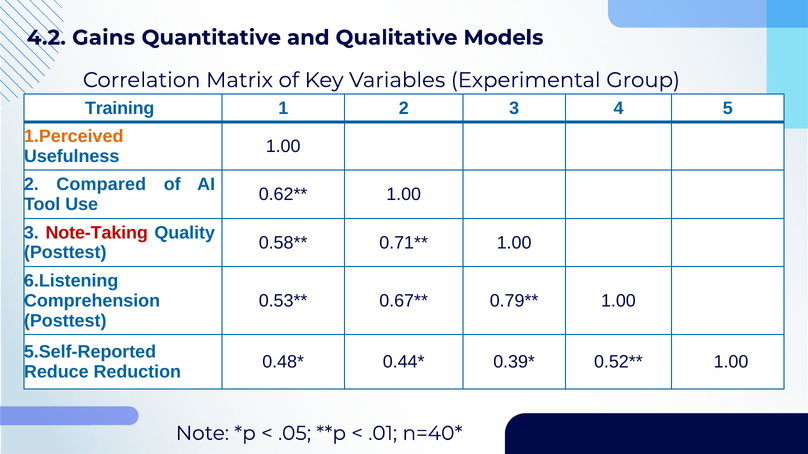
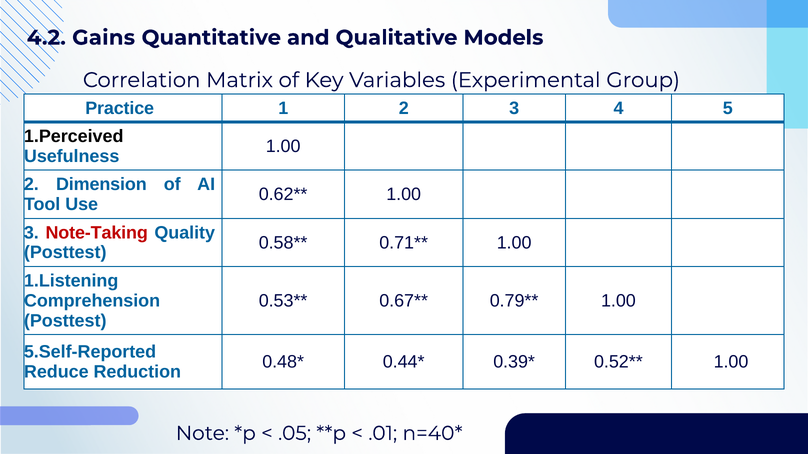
Training: Training -> Practice (120, 108)
1.Perceived colour: orange -> black (74, 137)
Compared: Compared -> Dimension (101, 185)
6.Listening: 6.Listening -> 1.Listening (71, 281)
